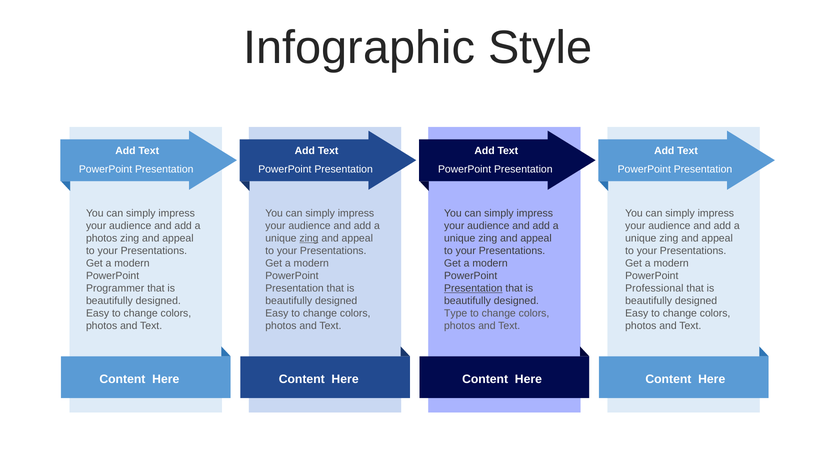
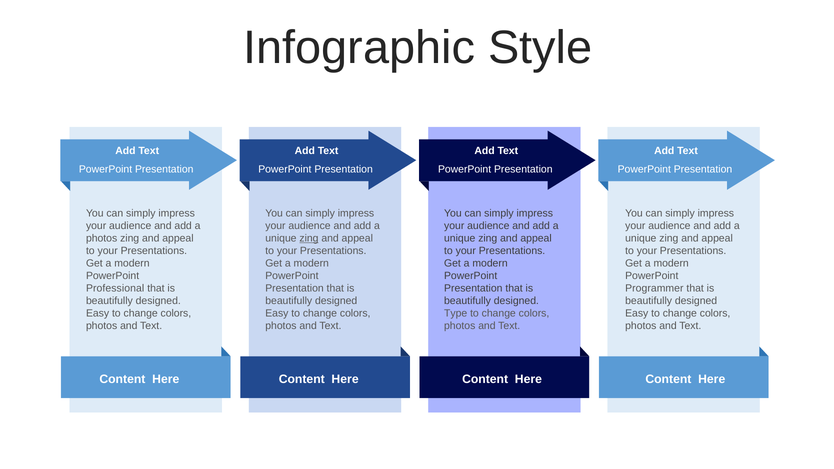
Programmer: Programmer -> Professional (115, 288)
Presentation underline: present -> none (473, 288)
Professional: Professional -> Programmer (654, 288)
